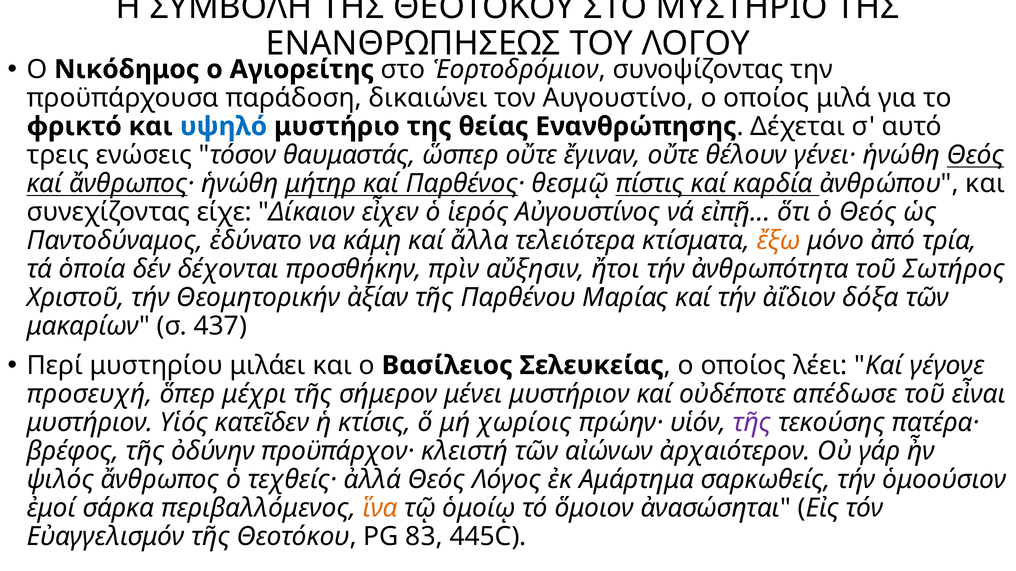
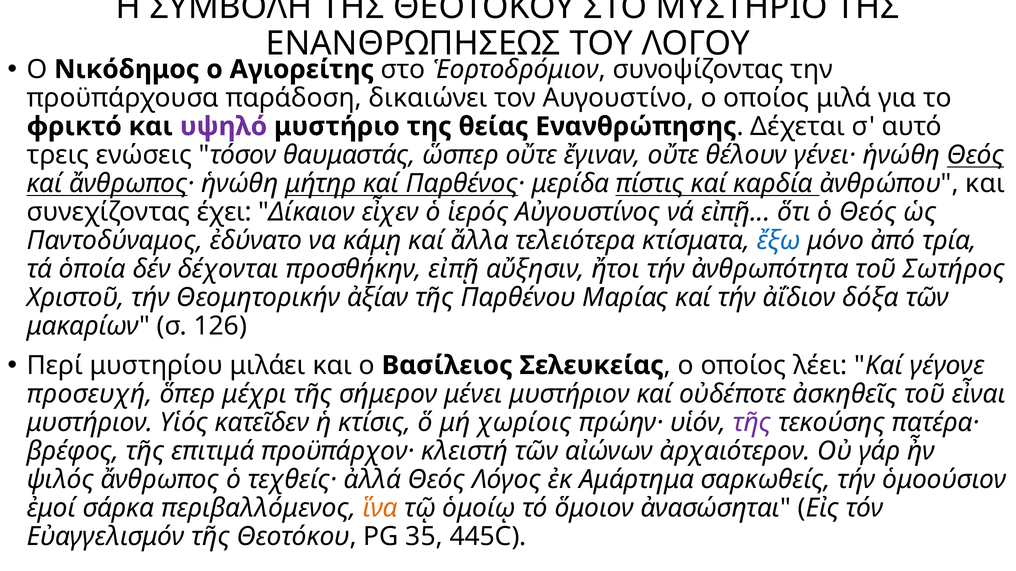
υψηλό colour: blue -> purple (224, 127)
θεσμῷ: θεσμῷ -> μερίδα (570, 184)
είχε: είχε -> έχει (224, 212)
ἔξω colour: orange -> blue (779, 241)
προσθήκην πρὶν: πρὶν -> εἰπῇ (454, 269)
437: 437 -> 126 (220, 326)
απέδωσε: απέδωσε -> ἀσκηθεῖς (845, 394)
ὀδύνην: ὀδύνην -> επιτιμά (213, 451)
83: 83 -> 35 (424, 537)
